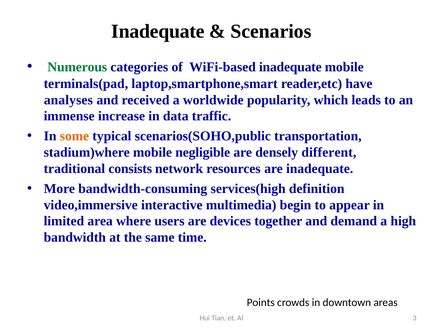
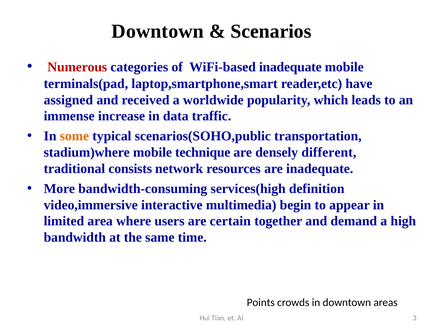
Inadequate: Inadequate -> Downtown (158, 31)
Numerous colour: green -> red (77, 67)
analyses: analyses -> assigned (68, 100)
negligible: negligible -> technique (203, 152)
devices: devices -> certain (230, 221)
